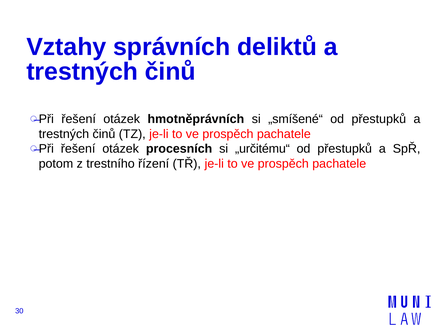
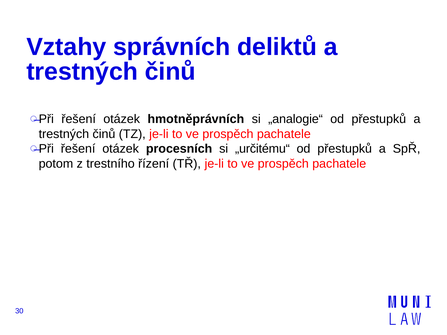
„smíšené“: „smíšené“ -> „analogie“ (296, 119)
